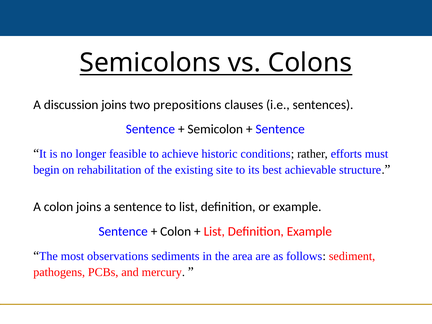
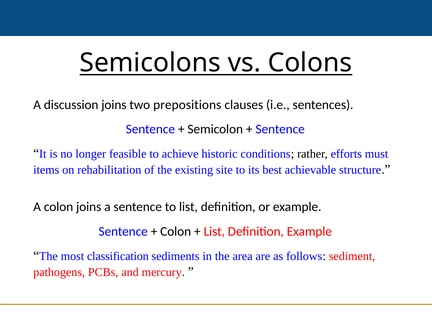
begin: begin -> items (46, 170)
observations: observations -> classification (118, 256)
